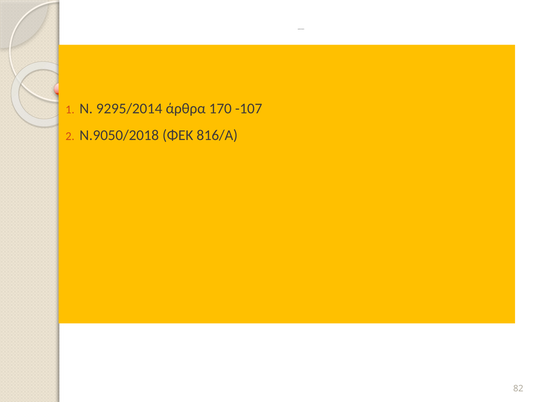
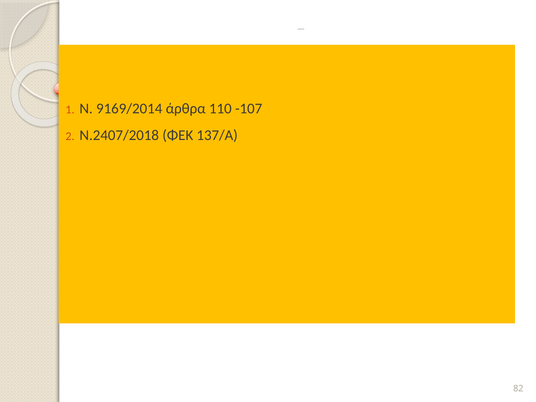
9295/2014: 9295/2014 -> 9169/2014 (129, 109)
170: 170 -> 110 (220, 109)
Ν.9050/2018: Ν.9050/2018 -> Ν.2407/2018 (119, 135)
816/Α: 816/Α -> 137/Α (217, 135)
